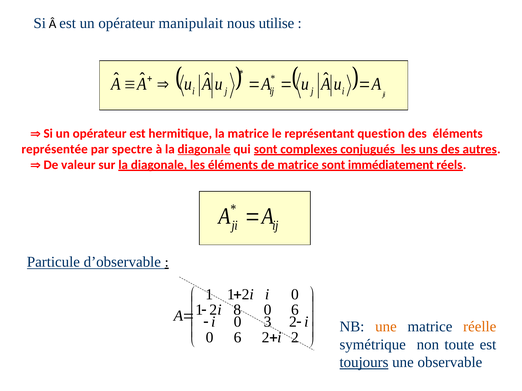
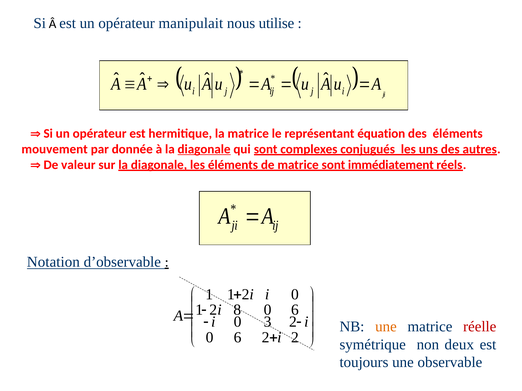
question: question -> équation (381, 134)
représentée: représentée -> mouvement (55, 149)
spectre: spectre -> donnée (132, 149)
Particule: Particule -> Notation (53, 262)
réelle colour: orange -> red (480, 327)
toute: toute -> deux (459, 345)
toujours underline: present -> none (364, 363)
